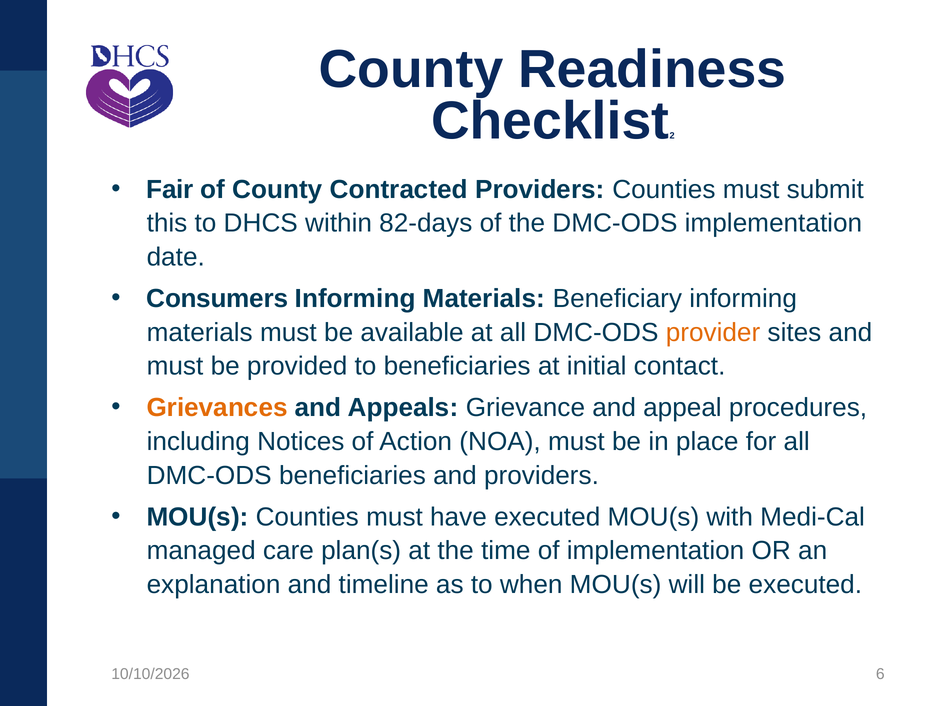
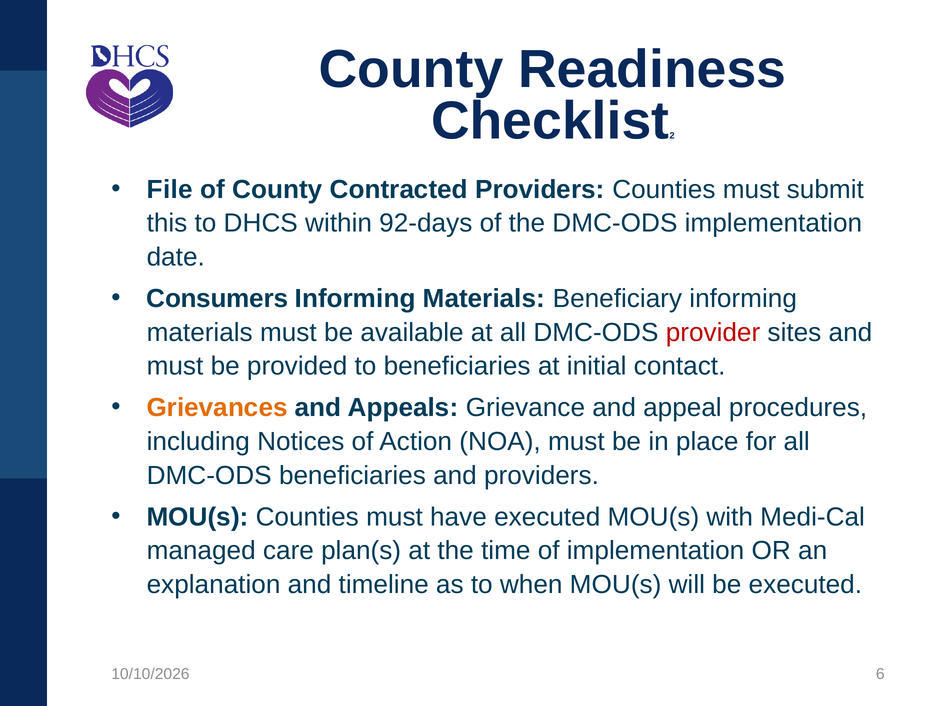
Fair: Fair -> File (170, 189)
82-days: 82-days -> 92-days (426, 223)
provider colour: orange -> red (713, 332)
